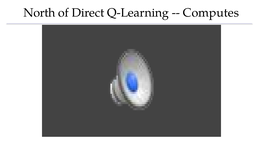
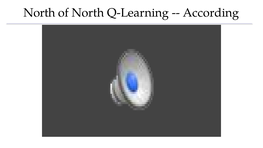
of Direct: Direct -> North (88, 13)
Computes: Computes -> According (211, 13)
